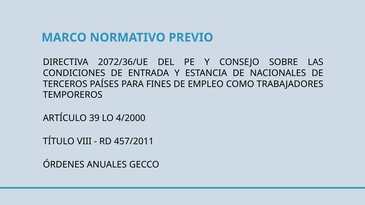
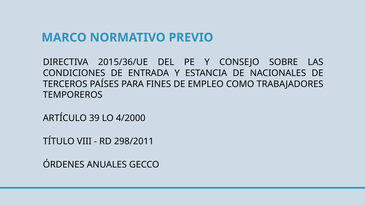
2072/36/UE: 2072/36/UE -> 2015/36/UE (123, 62)
457/2011: 457/2011 -> 298/2011 (134, 142)
